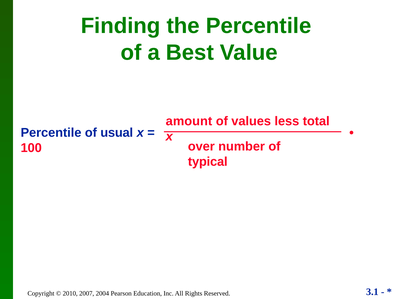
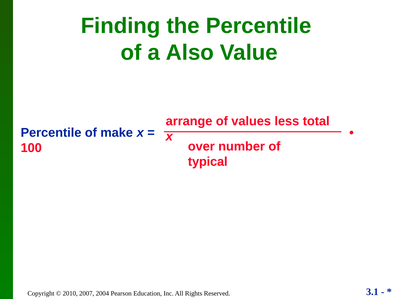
Best: Best -> Also (190, 52)
amount: amount -> arrange (189, 121)
usual: usual -> make (117, 132)
